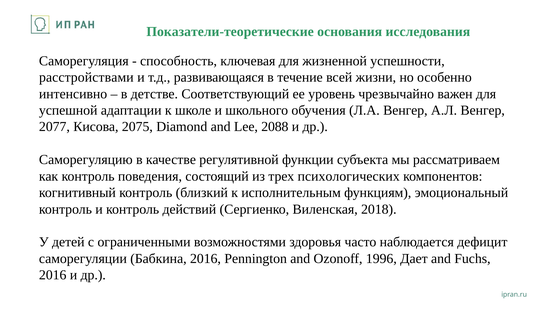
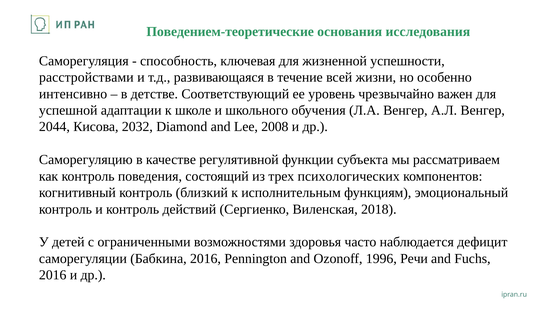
Показатели-теоретические: Показатели-теоретические -> Поведением-теоретические (230, 32)
2077: 2077 -> 2044 (54, 127)
2075: 2075 -> 2032 (137, 127)
2088: 2088 -> 2008 (275, 127)
Дает: Дает -> Речи (414, 258)
